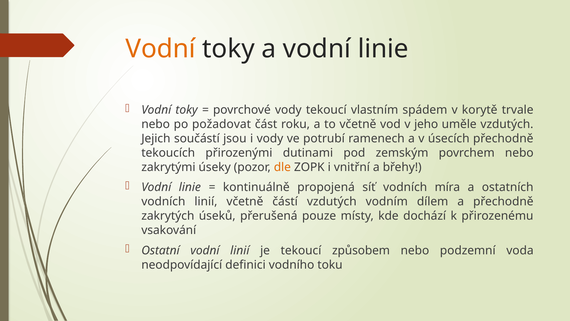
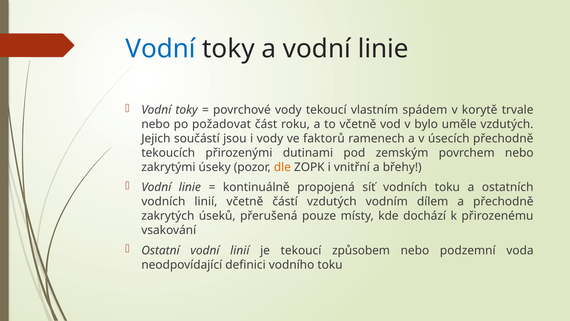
Vodní colour: orange -> blue (160, 49)
jeho: jeho -> bylo (426, 124)
potrubí: potrubí -> faktorů (324, 138)
vodních míra: míra -> toku (447, 187)
